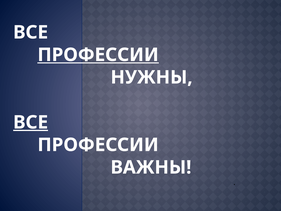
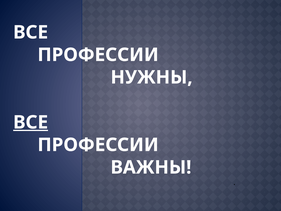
ПРОФЕССИИ underline: present -> none (98, 55)
